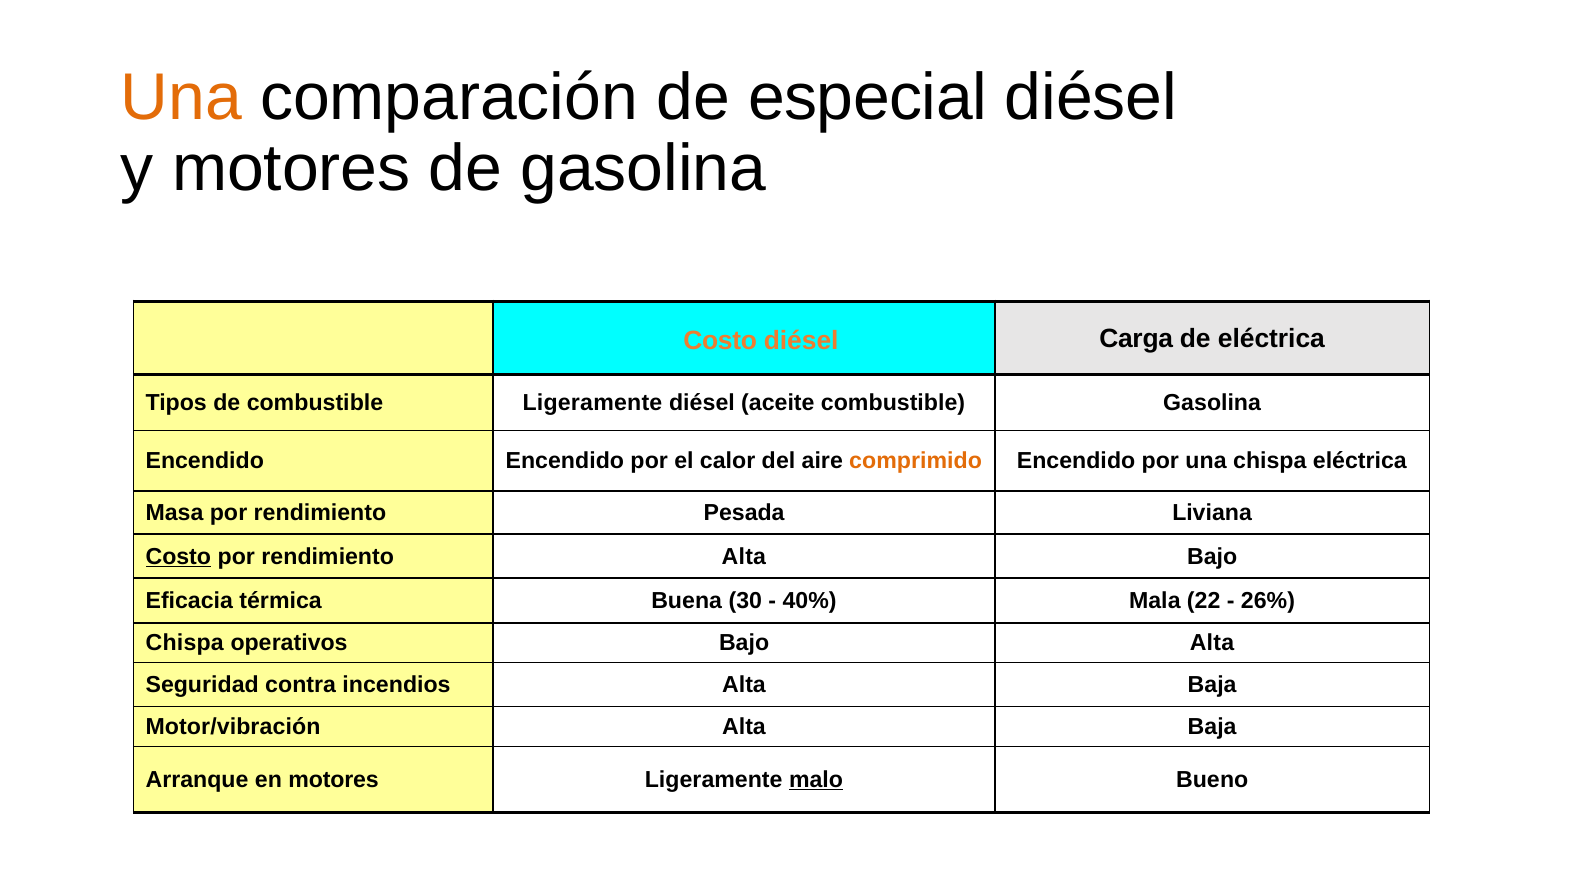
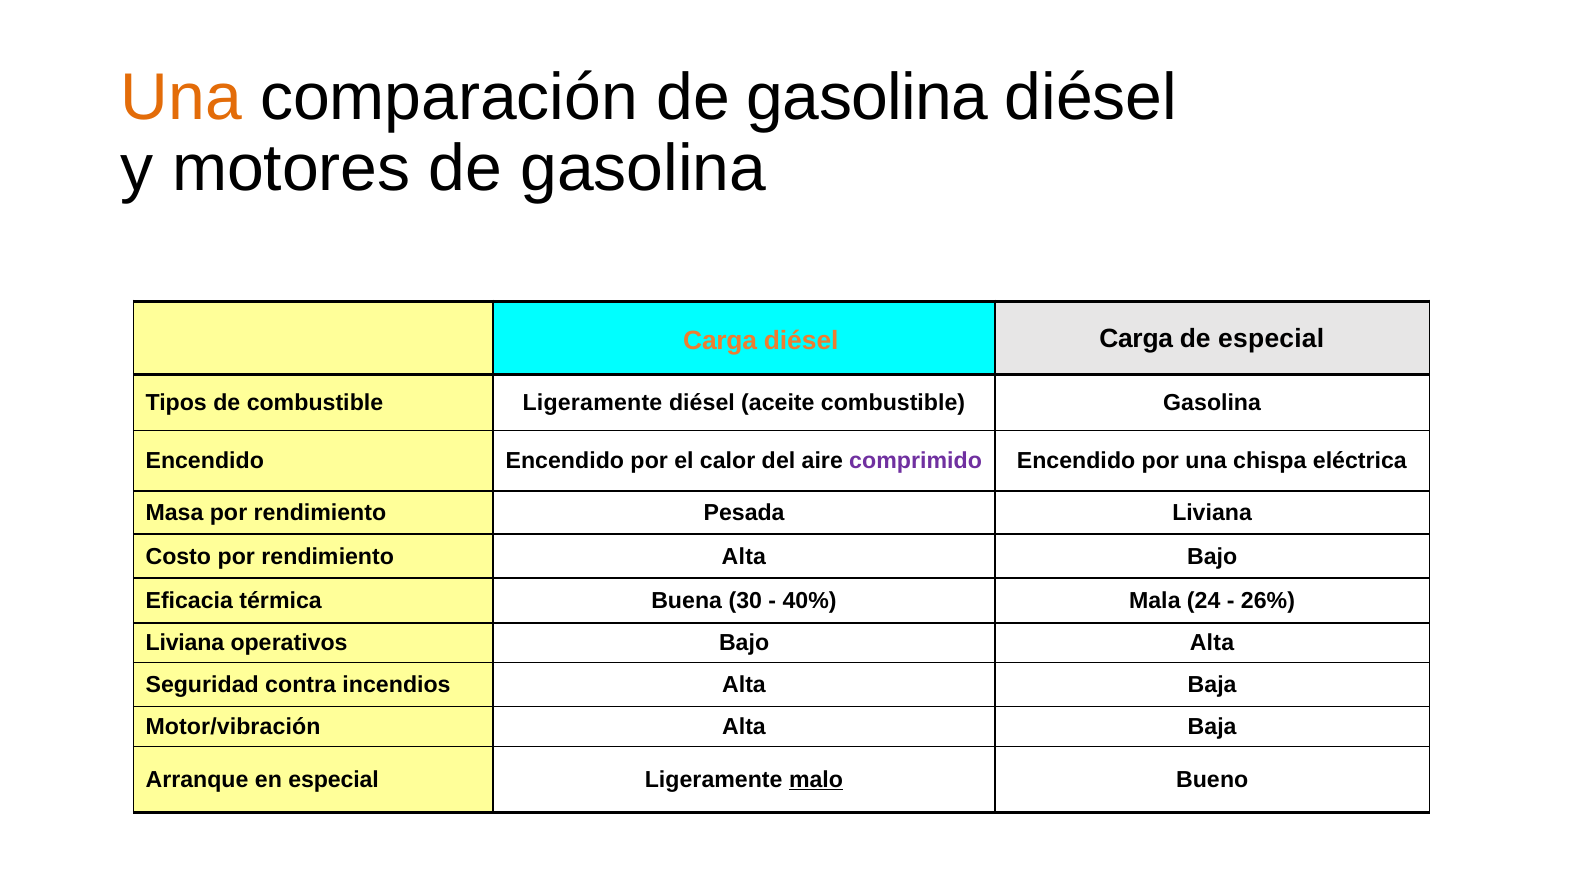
comparación de especial: especial -> gasolina (868, 98)
Costo: Costo -> Carga (720, 341)
de eléctrica: eléctrica -> especial (1271, 338)
comprimido colour: orange -> purple (916, 461)
Costo underline: present -> none (178, 557)
22: 22 -> 24 (1204, 601)
Chispa: Chispa -> Liviana (185, 643)
en motores: motores -> especial (334, 780)
